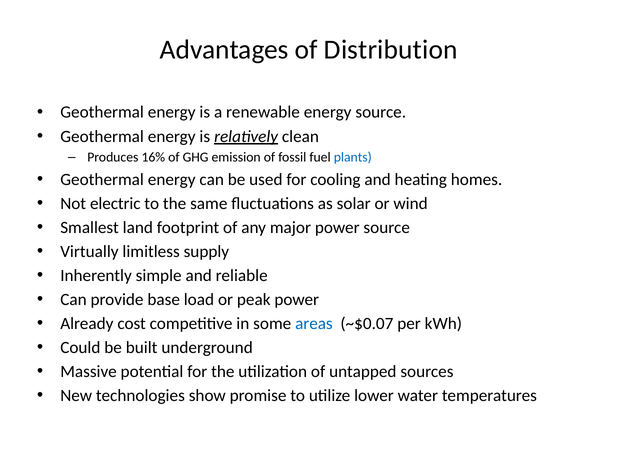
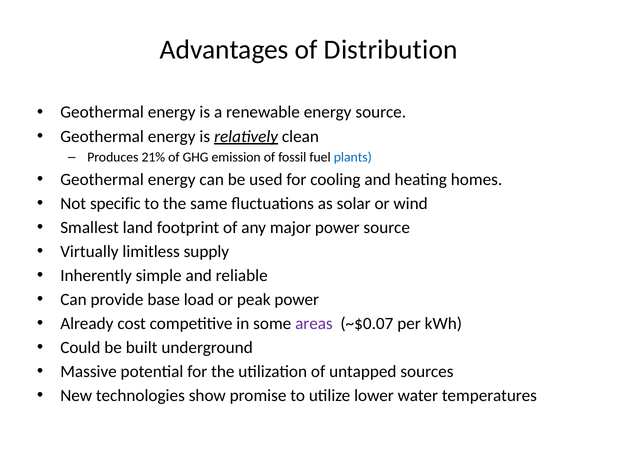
16%: 16% -> 21% (153, 158)
electric: electric -> specific (115, 204)
areas colour: blue -> purple (314, 324)
